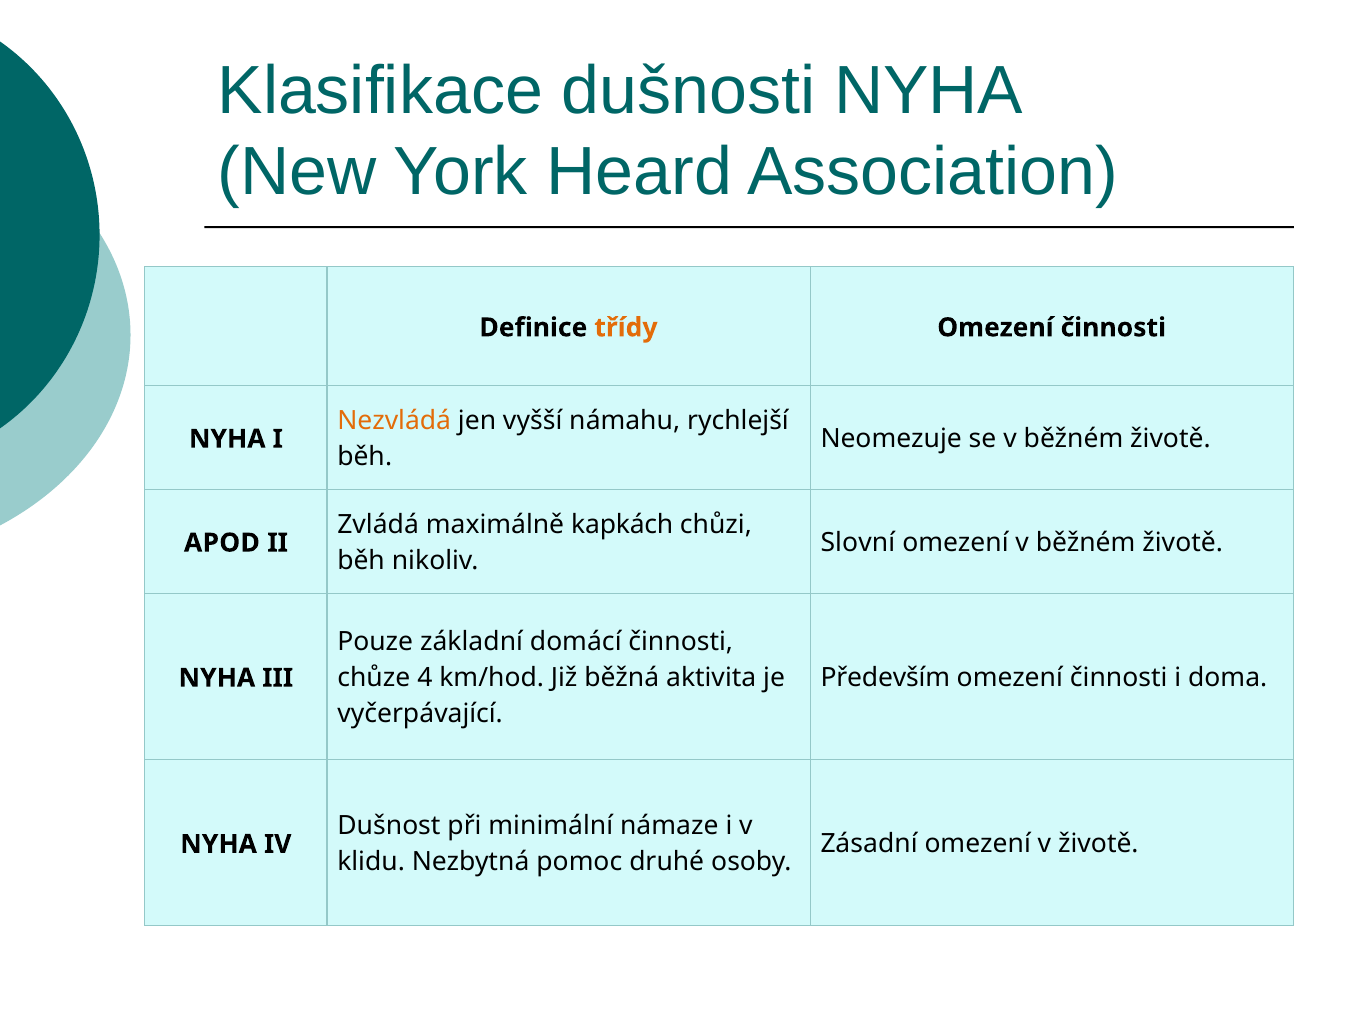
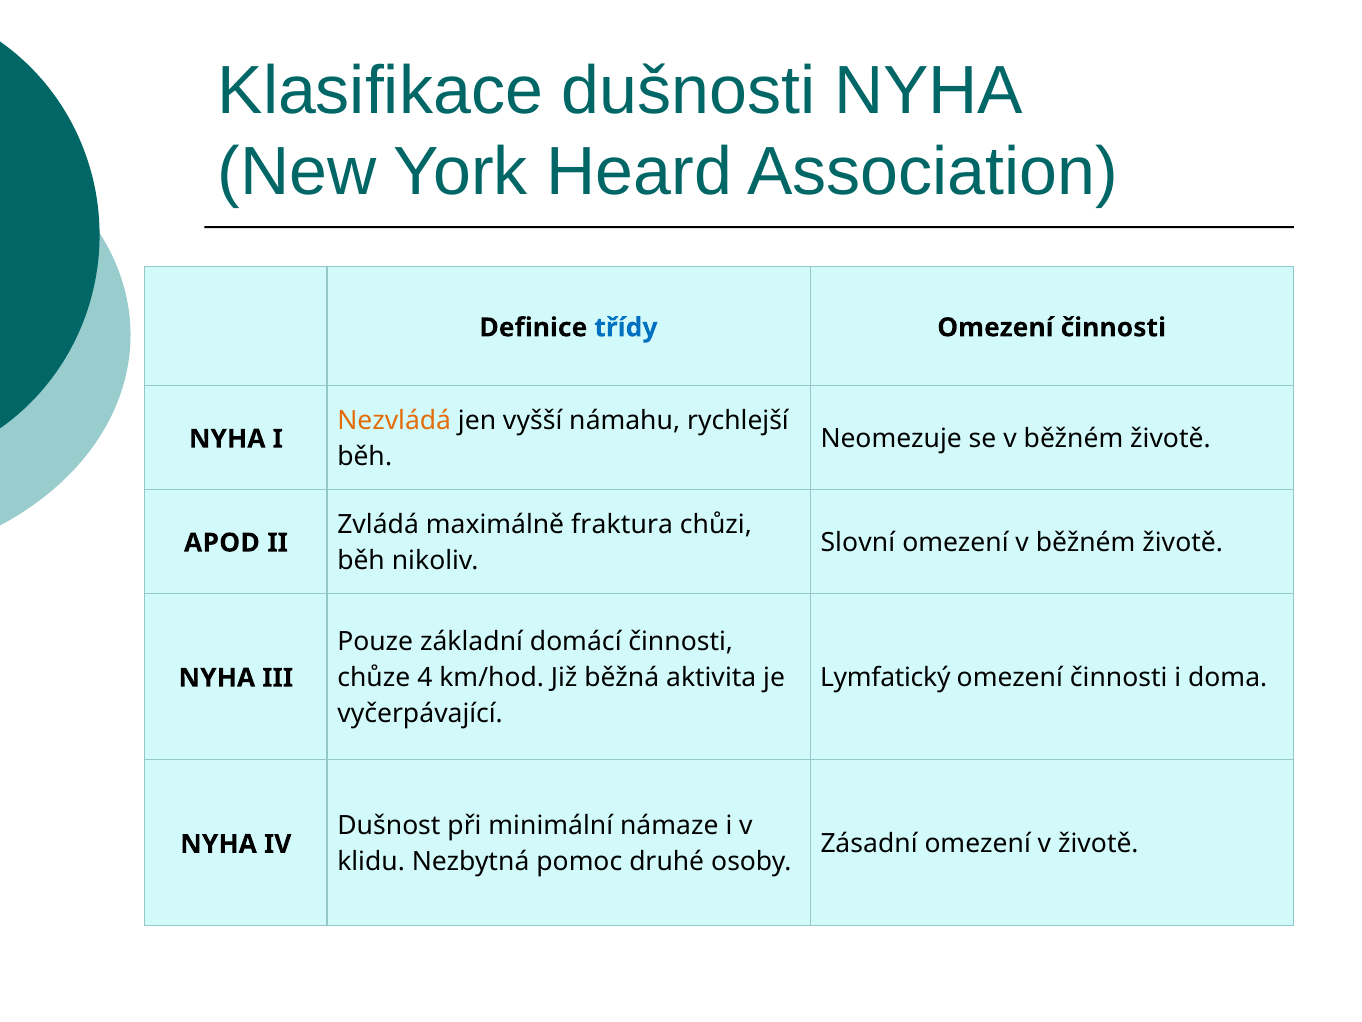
třídy colour: orange -> blue (626, 327)
kapkách: kapkách -> fraktura (622, 525)
Především: Především -> Lymfatický (885, 678)
